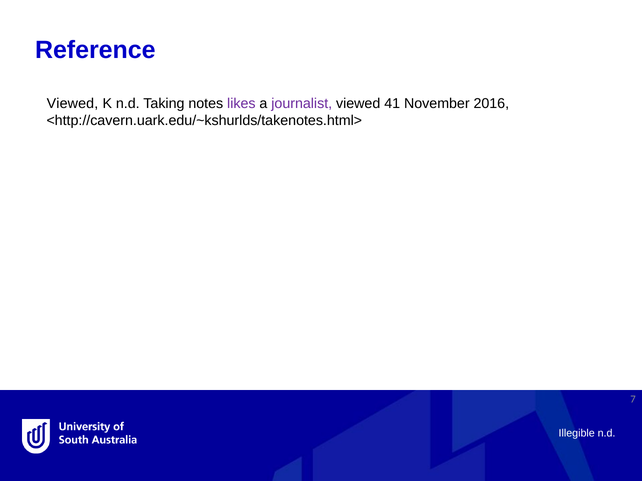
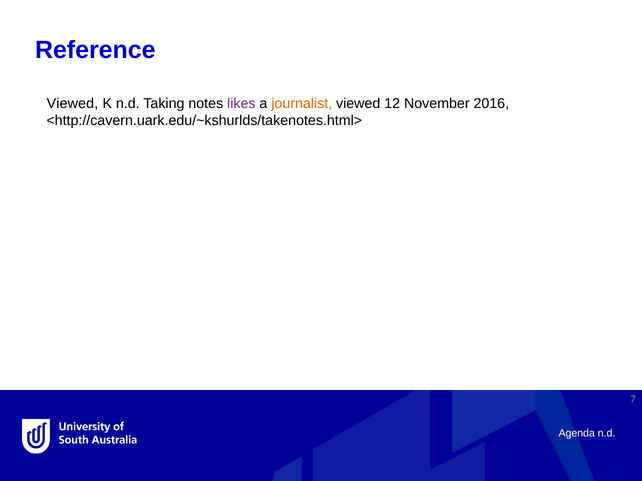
journalist colour: purple -> orange (302, 103)
41: 41 -> 12 (392, 103)
Illegible: Illegible -> Agenda (577, 433)
